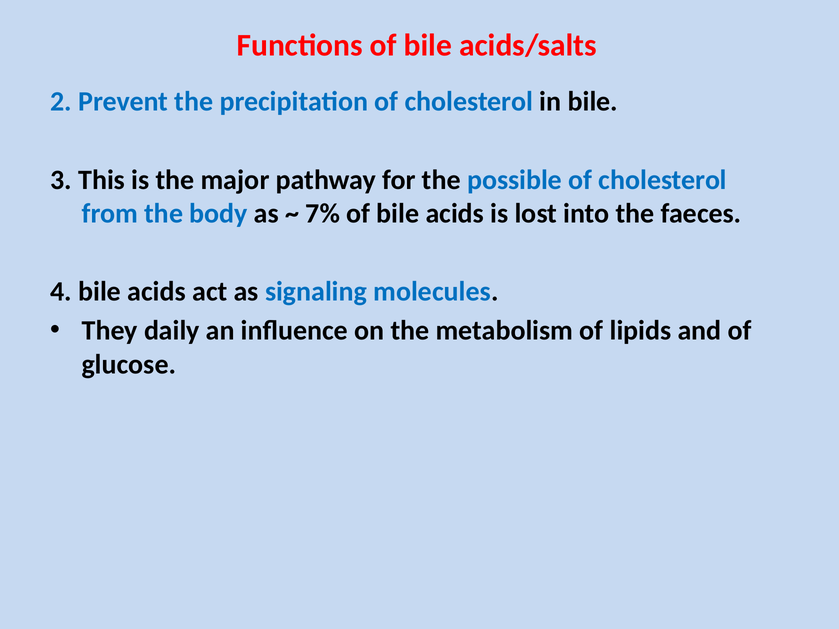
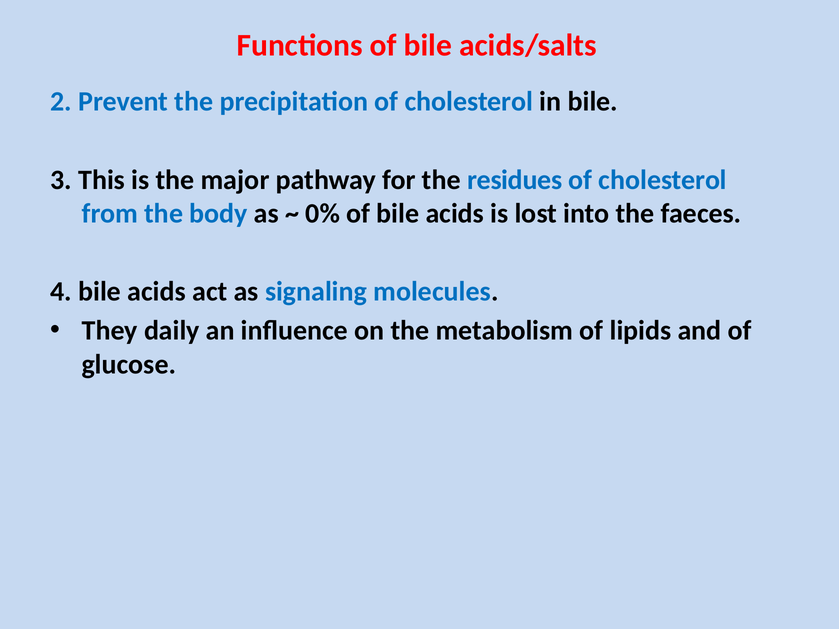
possible: possible -> residues (515, 180)
7%: 7% -> 0% (323, 213)
